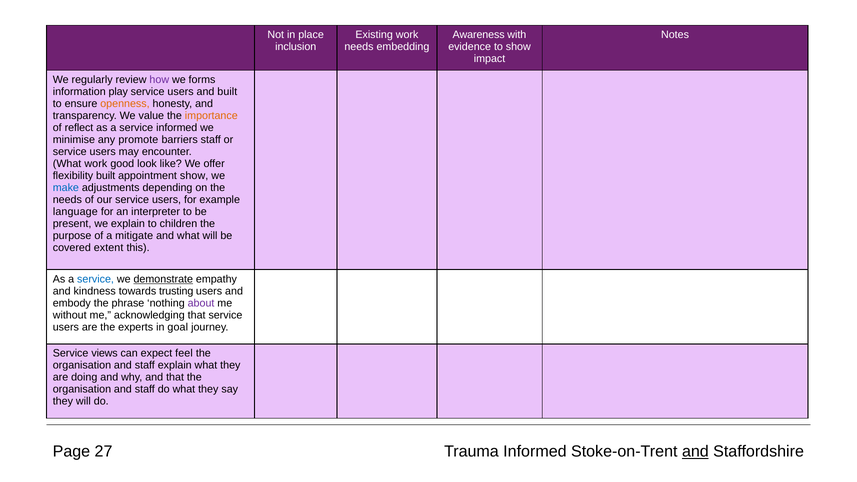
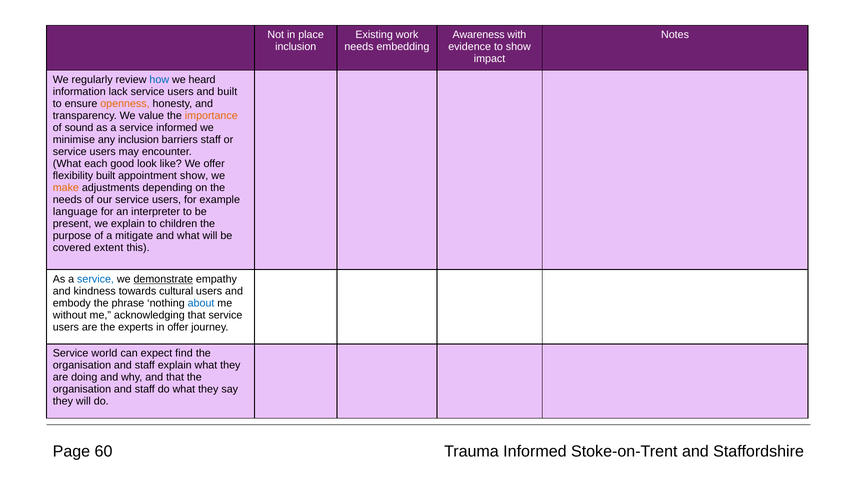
how colour: purple -> blue (159, 80)
forms: forms -> heard (202, 80)
play: play -> lack (118, 92)
reflect: reflect -> sound (79, 128)
any promote: promote -> inclusion (138, 140)
What work: work -> each (96, 164)
make colour: blue -> orange (66, 188)
trusting: trusting -> cultural (176, 291)
about colour: purple -> blue (201, 303)
in goal: goal -> offer (178, 327)
views: views -> world (104, 353)
feel: feel -> find (184, 353)
27: 27 -> 60 (104, 452)
and underline: present -> none (695, 452)
